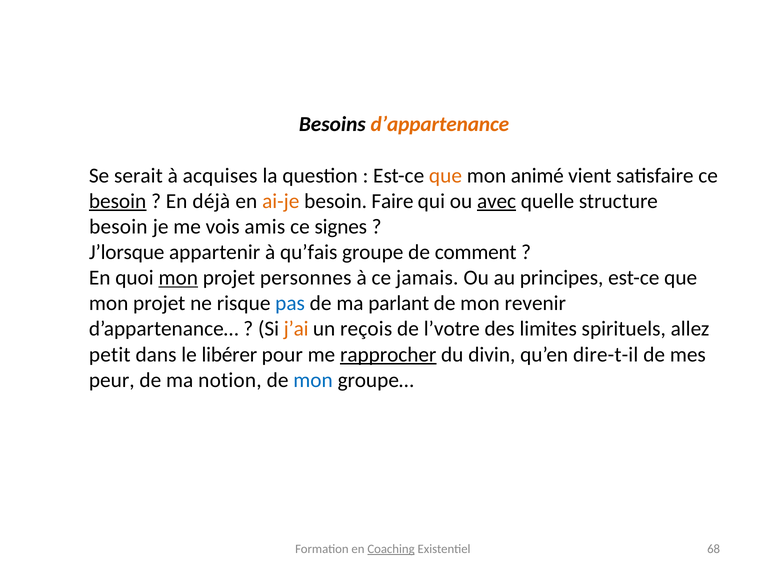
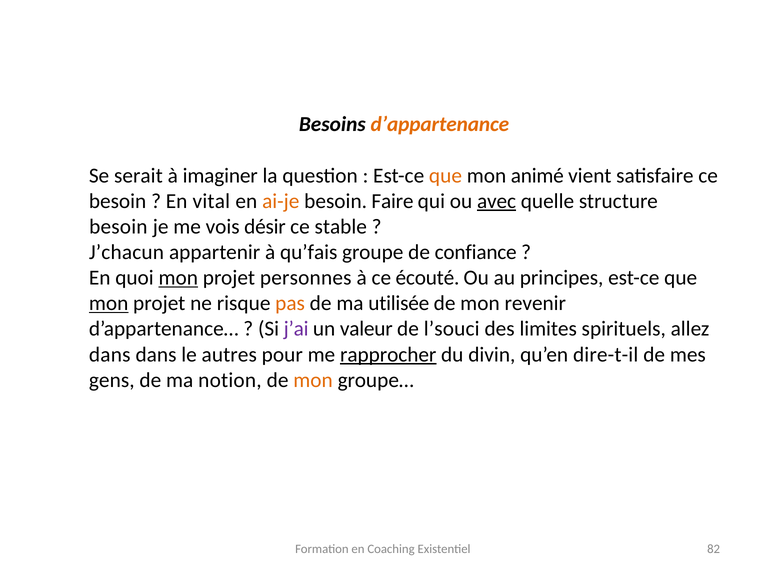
acquises: acquises -> imaginer (220, 175)
besoin underline: present -> none (118, 201)
déjà: déjà -> vital (211, 201)
amis: amis -> désir (265, 226)
signes: signes -> stable (341, 226)
J’lorsque: J’lorsque -> J’chacun (126, 252)
comment: comment -> confiance (476, 252)
jamais: jamais -> écouté (427, 278)
mon underline: none -> present (109, 303)
pas colour: blue -> orange (290, 303)
parlant: parlant -> utilisée (399, 303)
j’ai colour: orange -> purple (296, 329)
reçois: reçois -> valeur (366, 329)
l’votre: l’votre -> l’souci (452, 329)
petit: petit -> dans (110, 354)
libérer: libérer -> autres (229, 354)
peur: peur -> gens (112, 380)
mon colour: blue -> orange (313, 380)
Coaching underline: present -> none (391, 549)
68: 68 -> 82 (714, 549)
